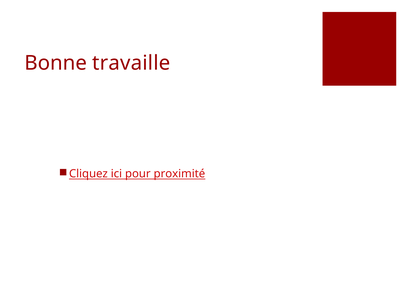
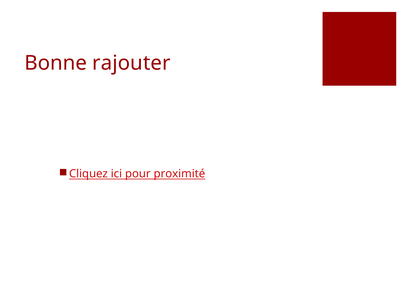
travaille: travaille -> rajouter (131, 63)
